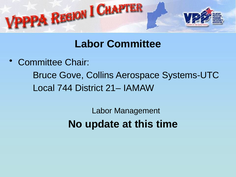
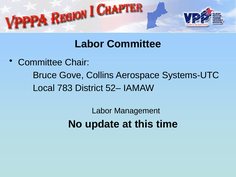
744: 744 -> 783 (65, 88)
21–: 21– -> 52– (113, 88)
